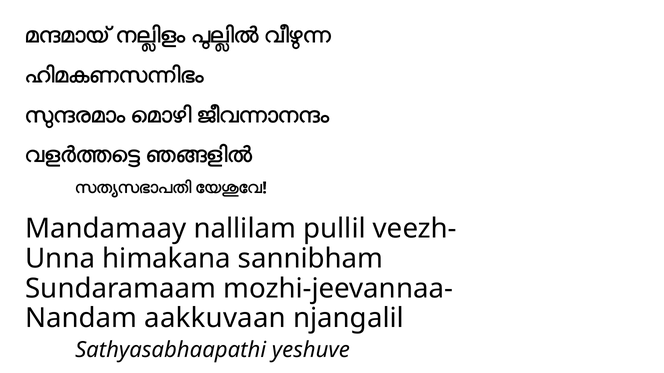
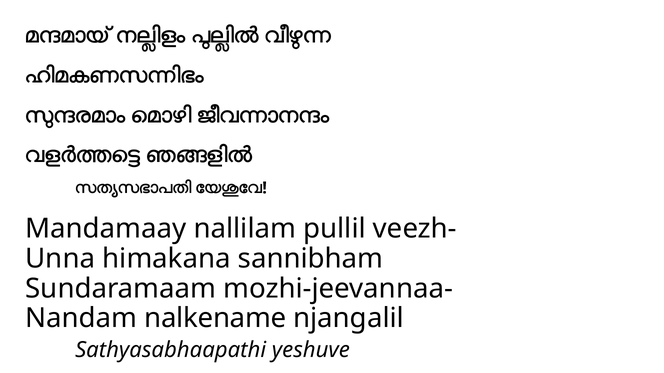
aakkuvaan: aakkuvaan -> nalkename (215, 319)
